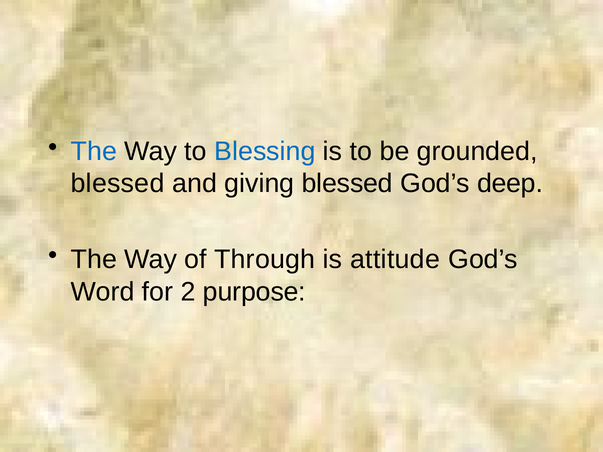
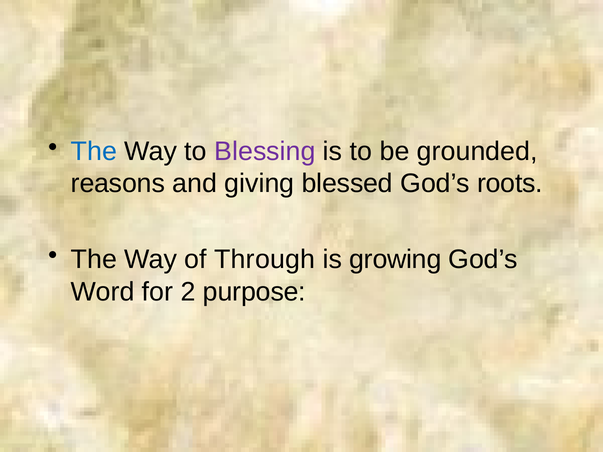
Blessing colour: blue -> purple (265, 152)
blessed: blessed -> reasons (118, 184)
deep: deep -> roots (510, 184)
attitude: attitude -> growing (395, 260)
